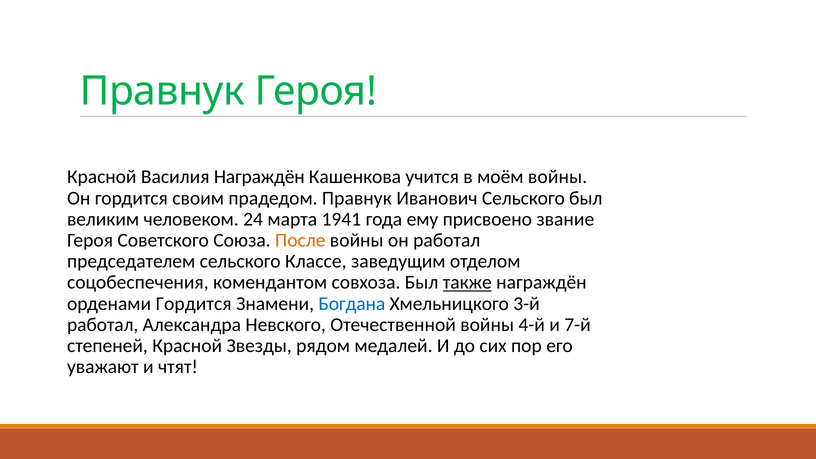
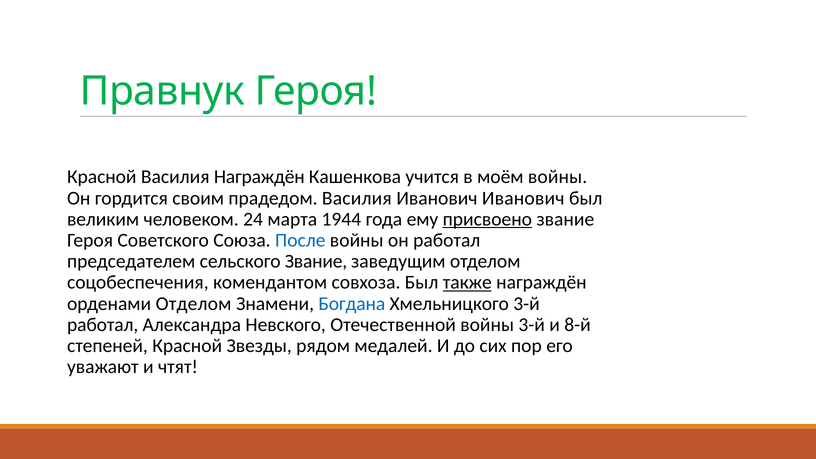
прадедом Правнук: Правнук -> Василия (357, 198)
Иванович Сельского: Сельского -> Иванович (523, 198)
1941: 1941 -> 1944 (341, 219)
присвоено underline: none -> present (487, 219)
После colour: orange -> blue (300, 240)
сельского Классе: Классе -> Звание (316, 261)
орденами Гордится: Гордится -> Отделом (194, 304)
войны 4-й: 4-й -> 3-й (532, 325)
7-й: 7-й -> 8-й (578, 325)
